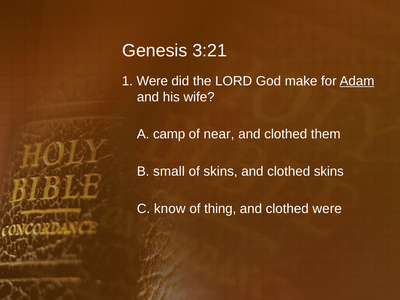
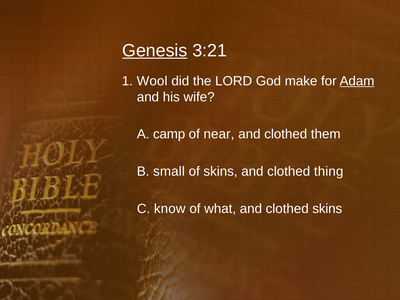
Genesis underline: none -> present (155, 51)
1 Were: Were -> Wool (152, 81)
clothed skins: skins -> thing (329, 172)
thing: thing -> what (220, 209)
clothed were: were -> skins (327, 209)
